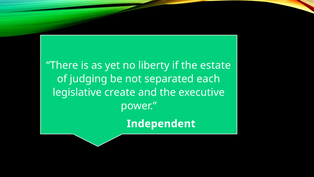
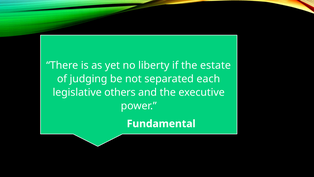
create: create -> others (120, 92)
Independent: Independent -> Fundamental (161, 124)
